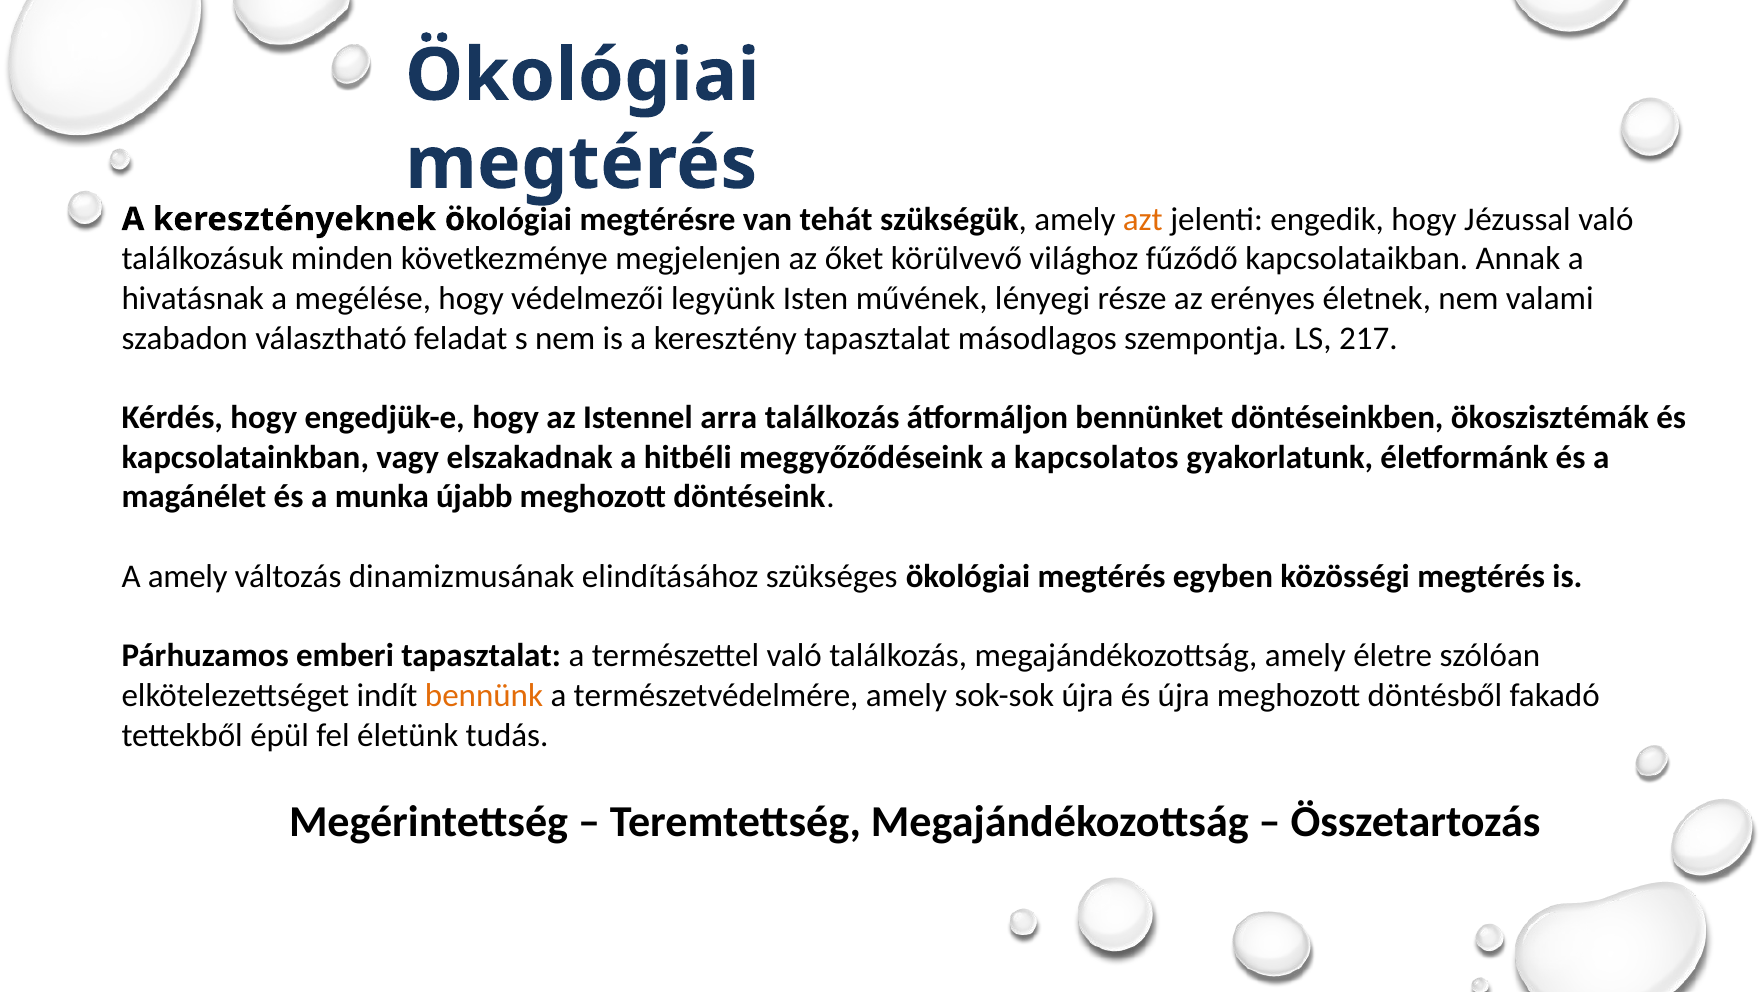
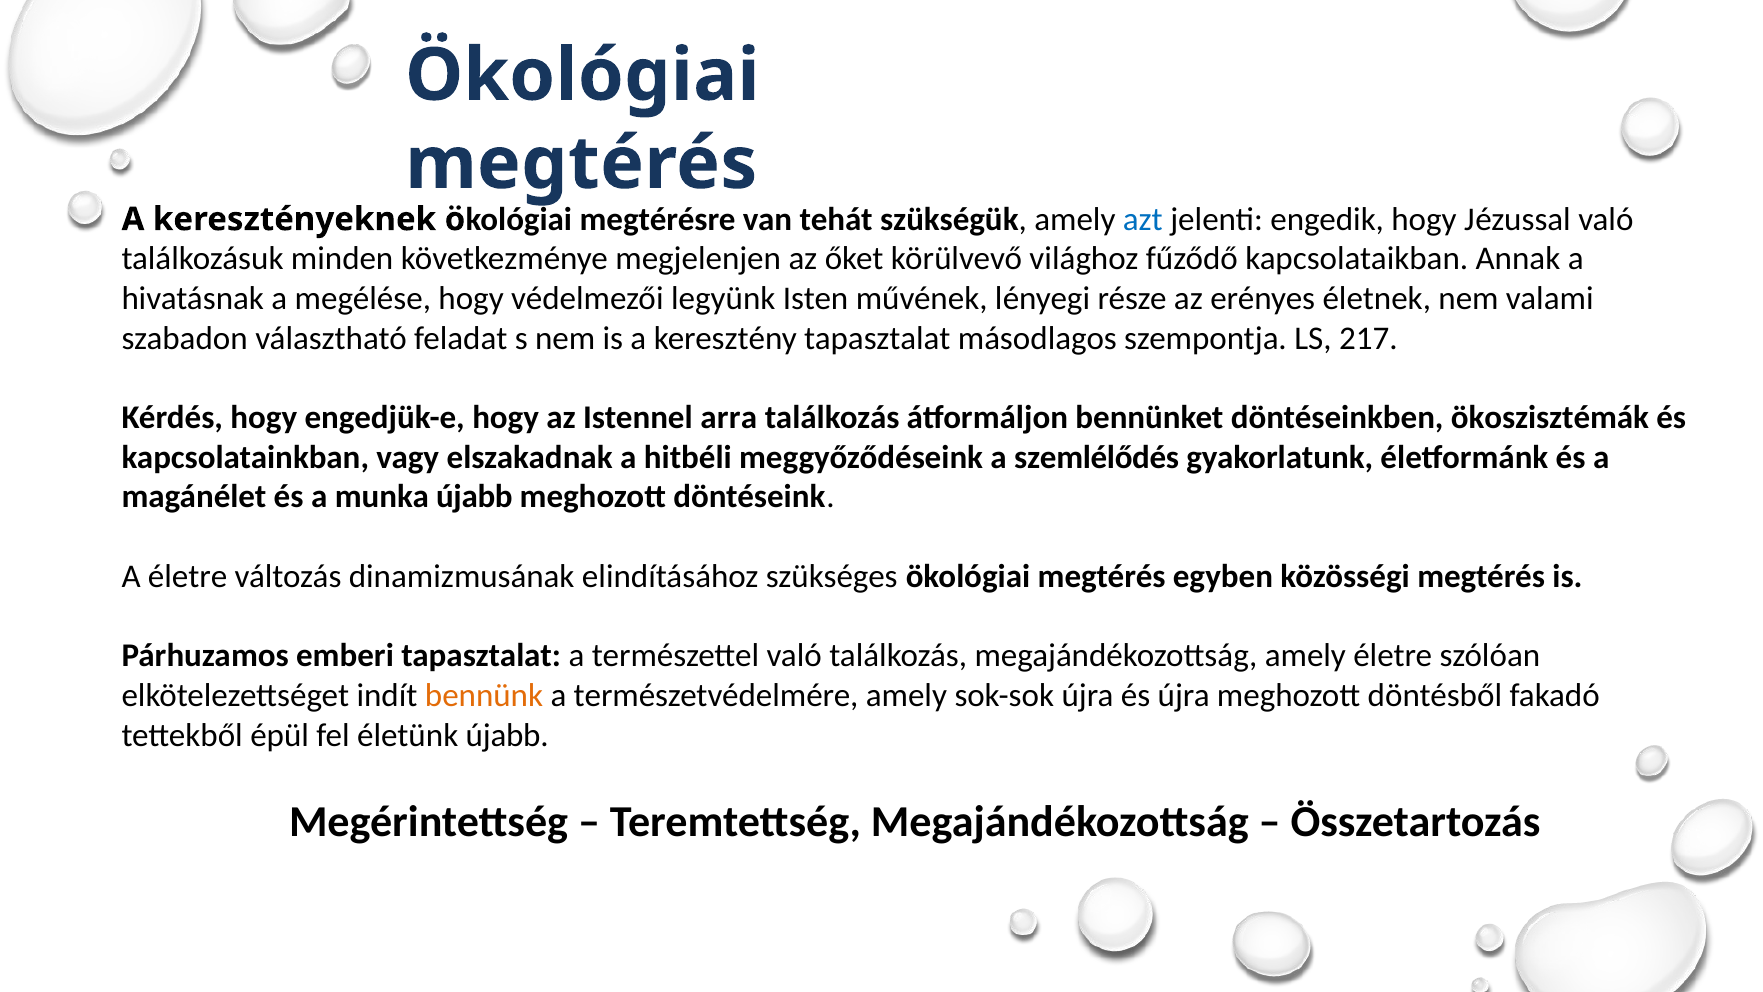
azt colour: orange -> blue (1143, 219)
kapcsolatos: kapcsolatos -> szemlélődés (1097, 457)
A amely: amely -> életre (188, 576)
életünk tudás: tudás -> újabb (507, 735)
